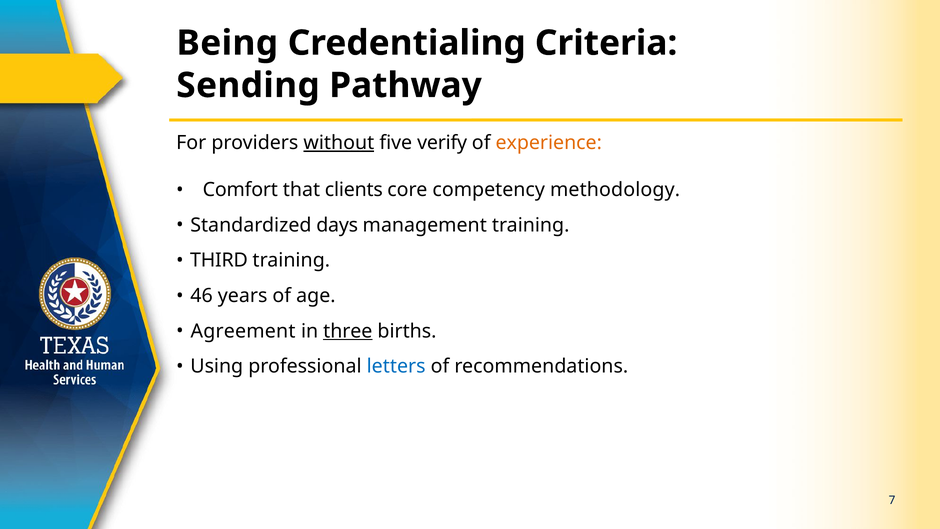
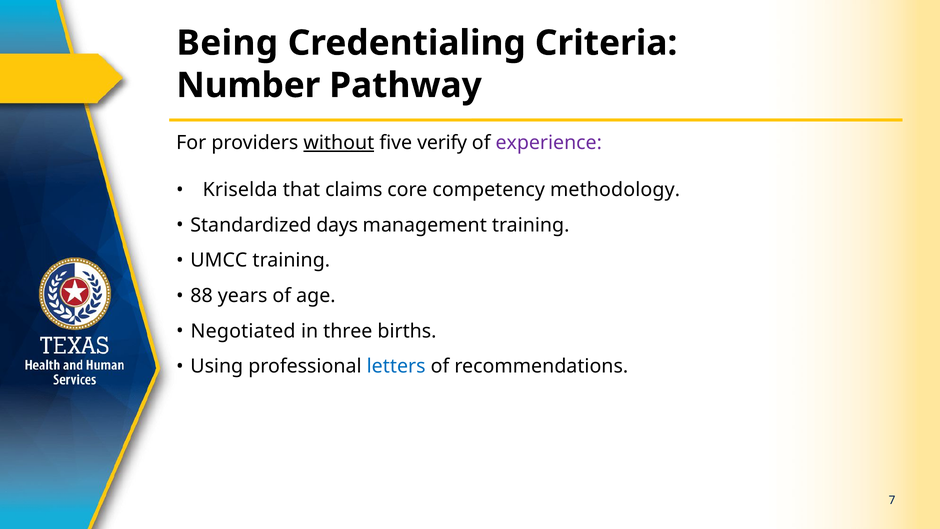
Sending: Sending -> Number (248, 85)
experience colour: orange -> purple (549, 143)
Comfort: Comfort -> Kriselda (240, 190)
clients: clients -> claims (354, 190)
THIRD: THIRD -> UMCC (219, 260)
46: 46 -> 88 (202, 296)
Agreement: Agreement -> Negotiated (243, 331)
three underline: present -> none (348, 331)
